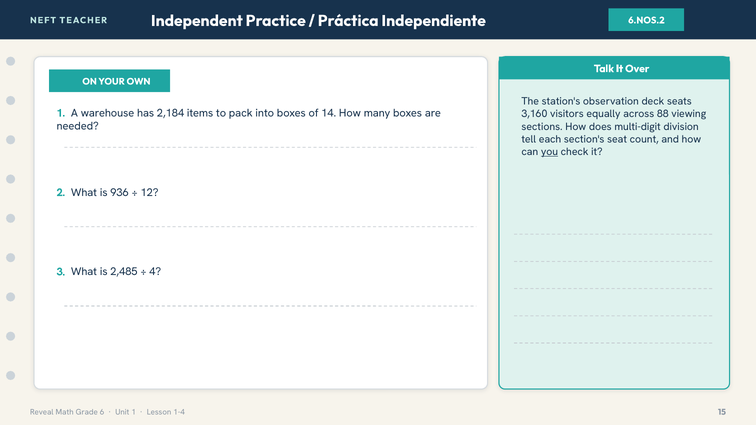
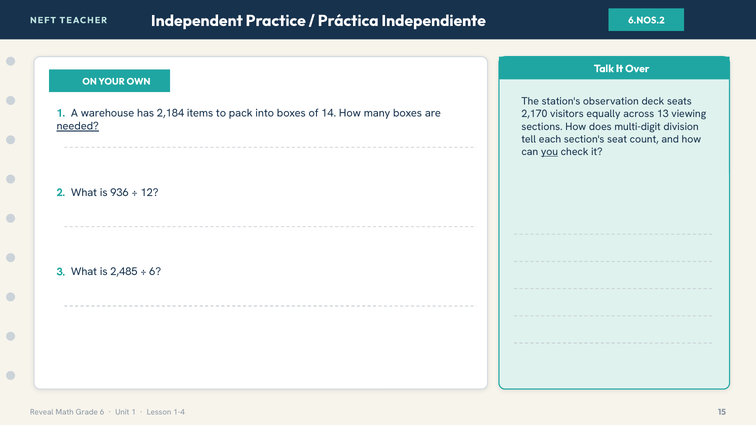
3,160: 3,160 -> 2,170 (534, 114)
88: 88 -> 13 (663, 114)
needed underline: none -> present (78, 126)
4: 4 -> 6 (155, 272)
